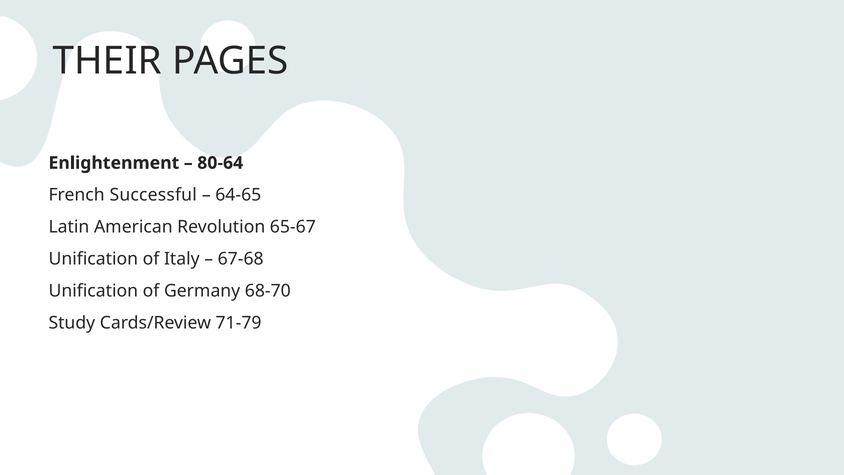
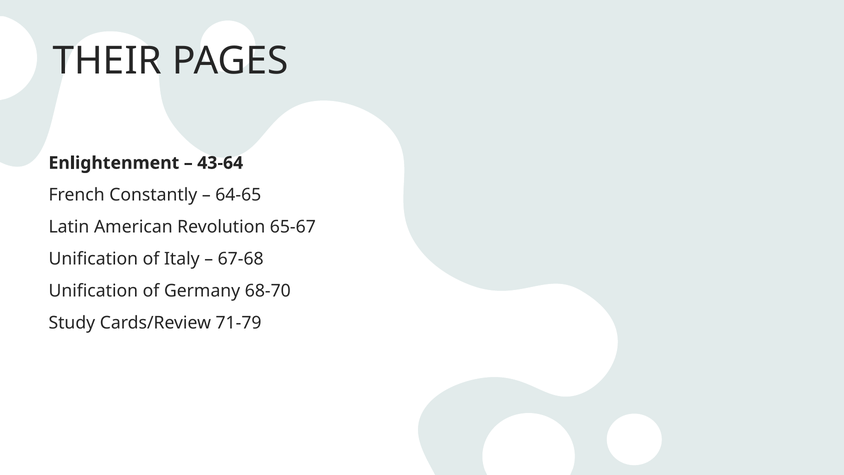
80-64: 80-64 -> 43-64 (220, 163)
Successful: Successful -> Constantly (153, 195)
